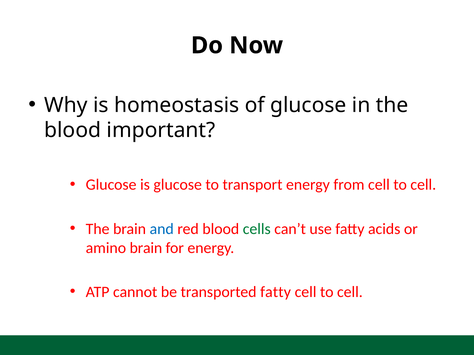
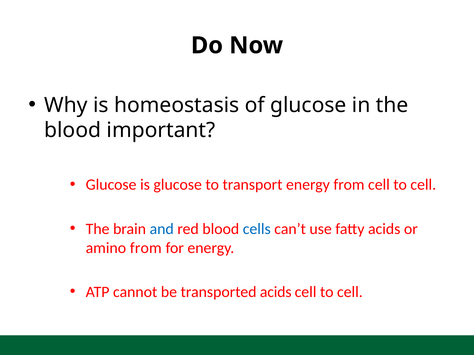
cells colour: green -> blue (257, 229)
amino brain: brain -> from (146, 248)
transported fatty: fatty -> acids (276, 292)
